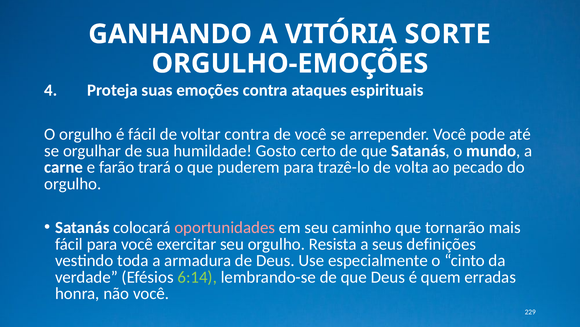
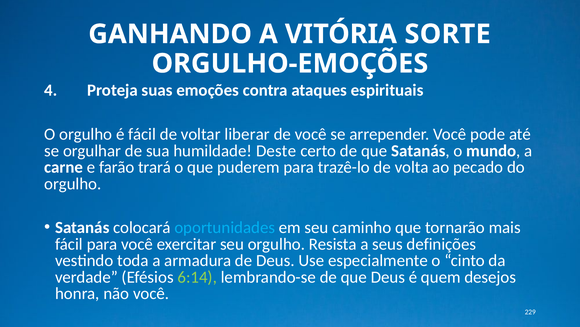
voltar contra: contra -> liberar (247, 134)
Gosto: Gosto -> Deste (276, 150)
oportunidades colour: pink -> light blue (225, 227)
erradas: erradas -> desejos (490, 276)
